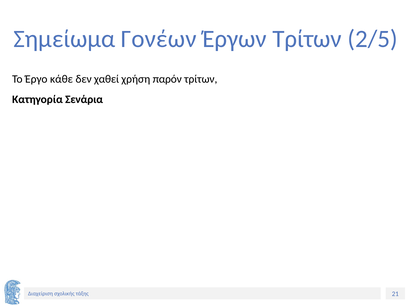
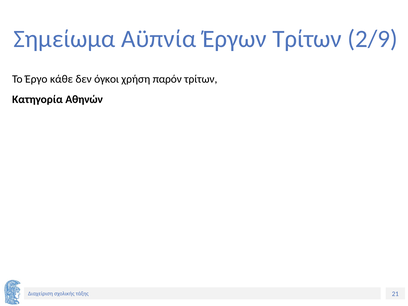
Γονέων: Γονέων -> Αϋπνία (159, 39)
2/5: 2/5 -> 2/9 (373, 39)
χαθεί: χαθεί -> όγκοι (107, 79)
Σενάρια: Σενάρια -> Αθηνών (84, 100)
